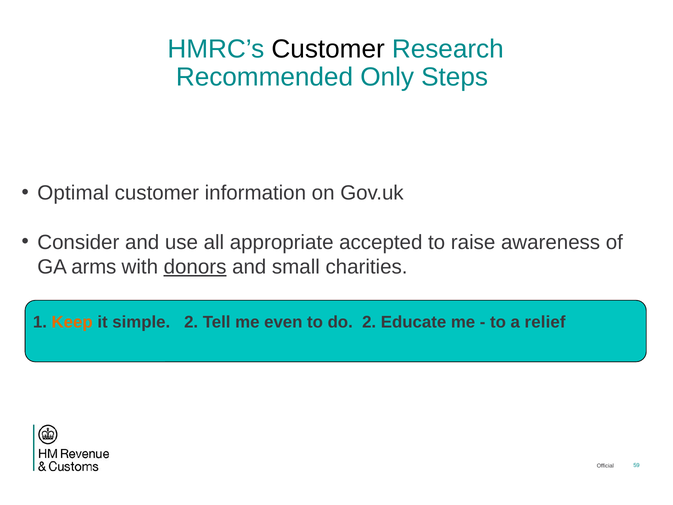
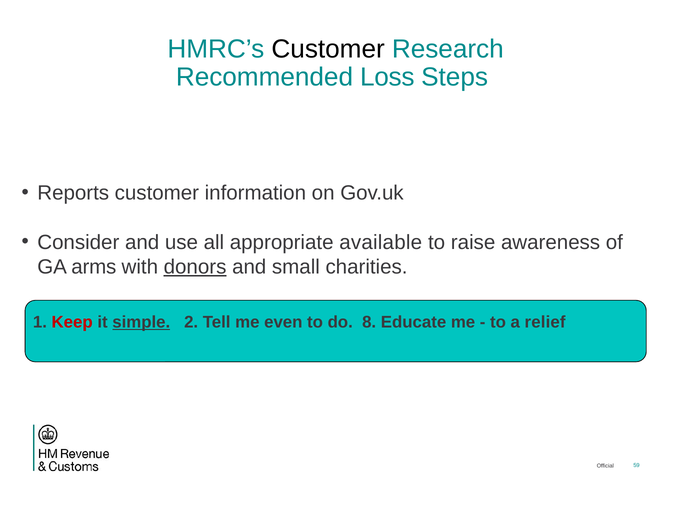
Only: Only -> Loss (387, 77)
Optimal: Optimal -> Reports (73, 193)
accepted: accepted -> available (381, 242)
Keep colour: orange -> red (72, 322)
simple underline: none -> present (141, 322)
do 2: 2 -> 8 (369, 322)
